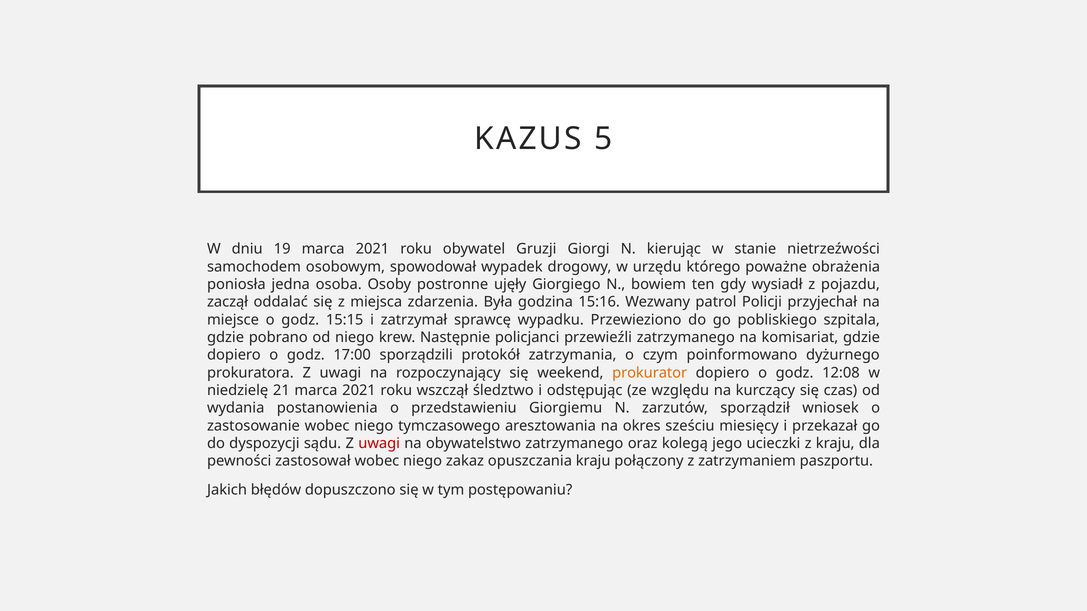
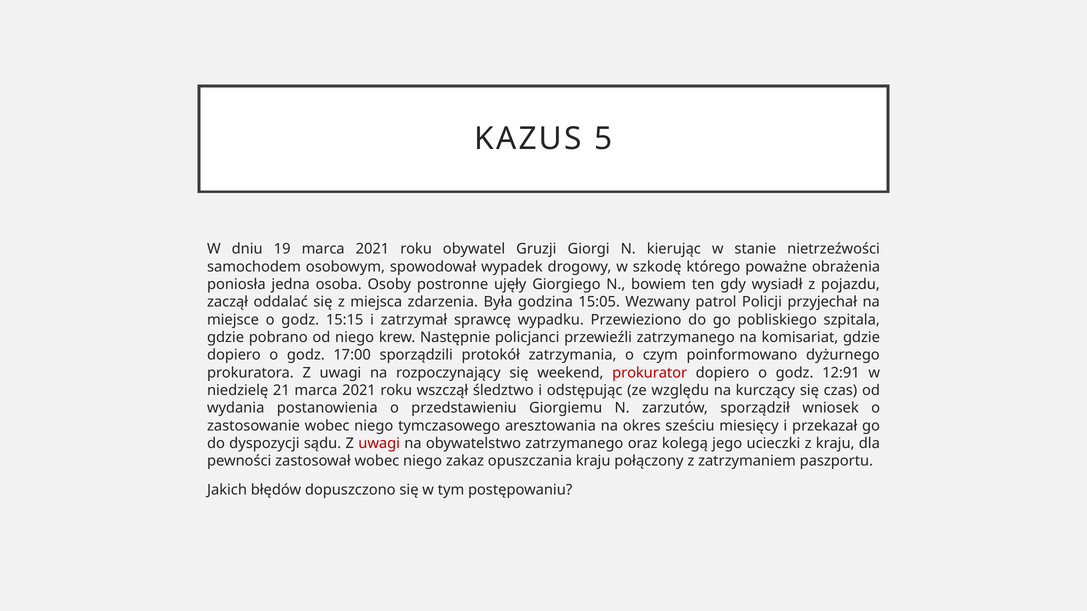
urzędu: urzędu -> szkodę (657, 267)
15:16: 15:16 -> 15:05 (599, 302)
prokurator colour: orange -> red (650, 373)
12:08: 12:08 -> 12:91 (841, 373)
